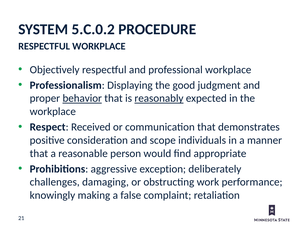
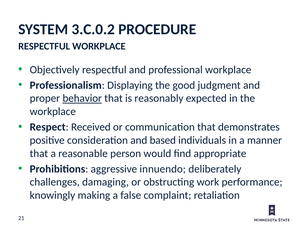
5.C.0.2: 5.C.0.2 -> 3.C.0.2 (93, 30)
reasonably underline: present -> none (159, 99)
scope: scope -> based (163, 141)
exception: exception -> innuendo (163, 169)
